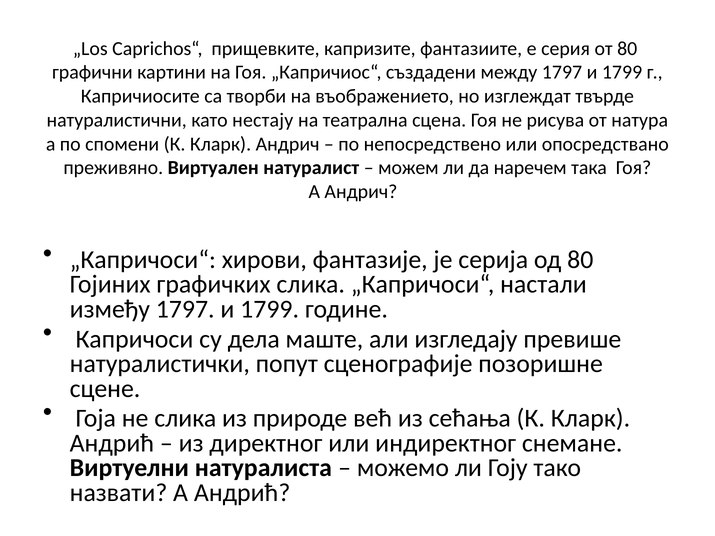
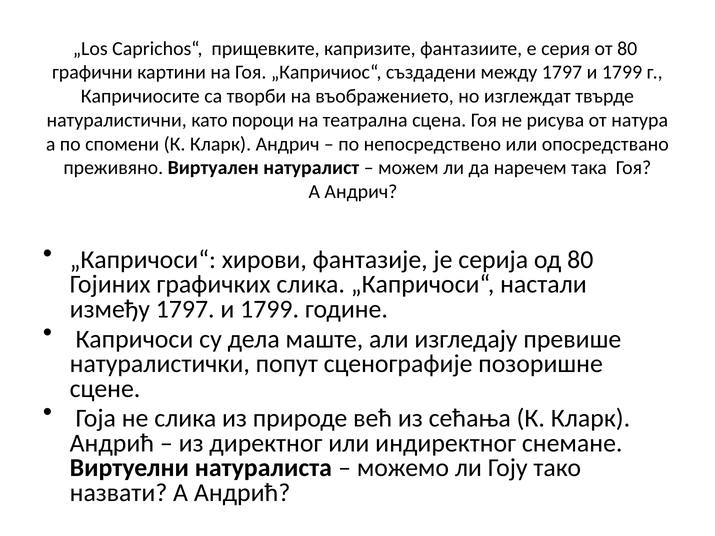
нестају: нестају -> пороци (263, 120)
